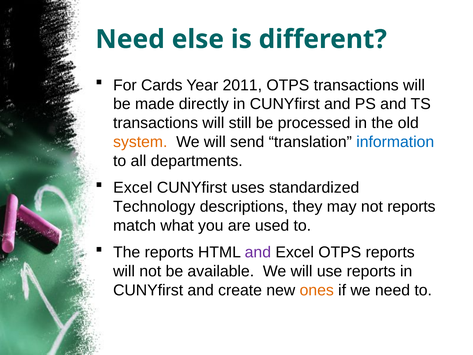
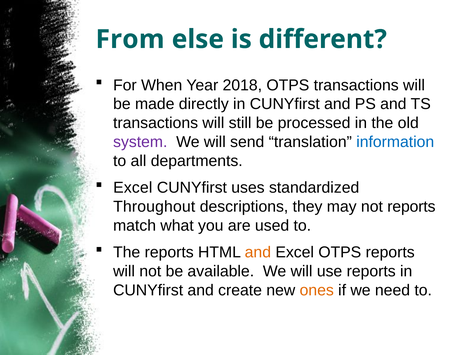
Need: Need -> From (130, 39)
Cards: Cards -> When (162, 85)
2011: 2011 -> 2018 (242, 85)
system colour: orange -> purple (140, 142)
Technology: Technology -> Throughout (154, 207)
and colour: purple -> orange (258, 252)
